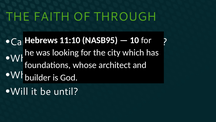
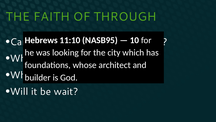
until: until -> wait (66, 91)
